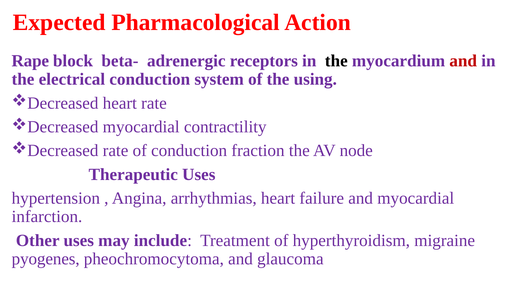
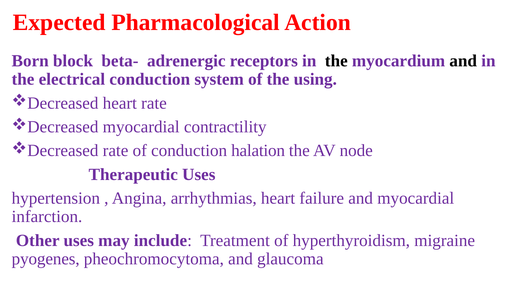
Rape: Rape -> Born (30, 61)
and colour: red -> black (463, 61)
fraction: fraction -> halation (258, 151)
